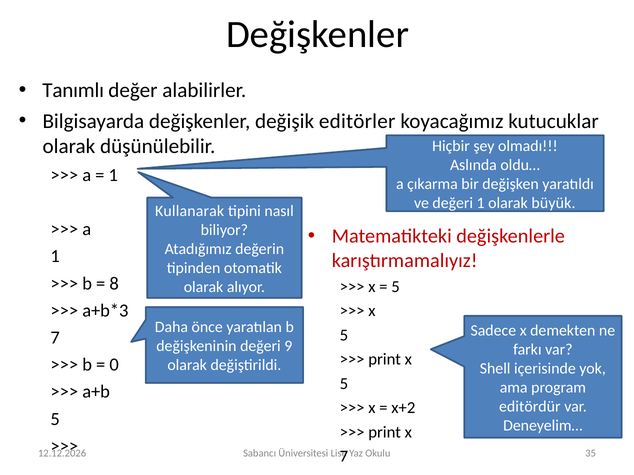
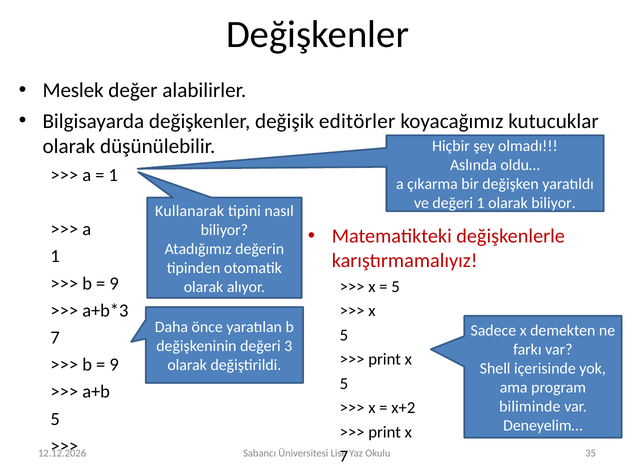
Tanımlı: Tanımlı -> Meslek (73, 90)
olarak büyük: büyük -> biliyor (554, 203)
8: 8 -> 9 (114, 284)
9: 9 -> 3 (288, 346)
0: 0 -> 9 (114, 365)
editördür: editördür -> biliminde (530, 407)
